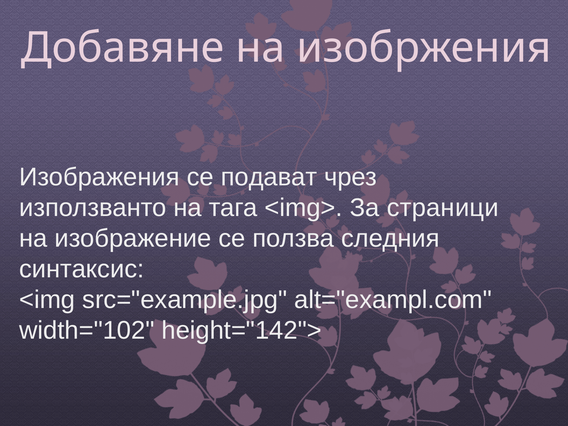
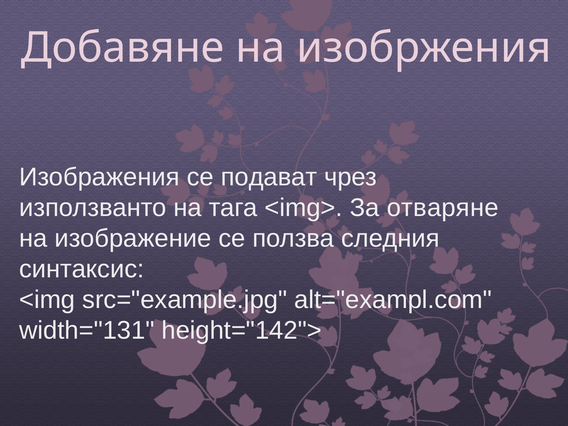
страници: страници -> отваряне (443, 208)
width="102: width="102 -> width="131 (87, 330)
